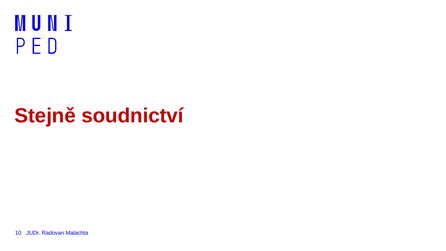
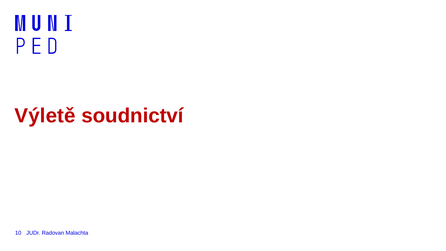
Stejně: Stejně -> Výletě (45, 116)
